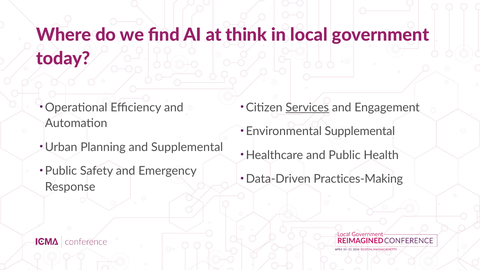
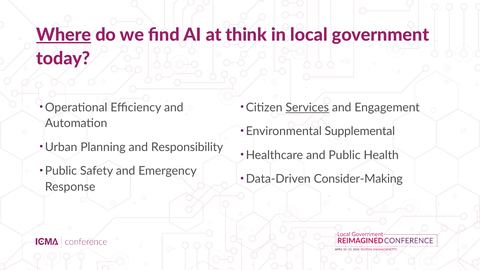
Where underline: none -> present (64, 35)
and Supplemental: Supplemental -> Responsibility (187, 147)
Practices-Making: Practices-Making -> Consider-Making (358, 179)
